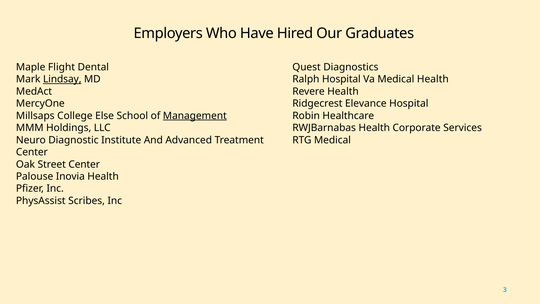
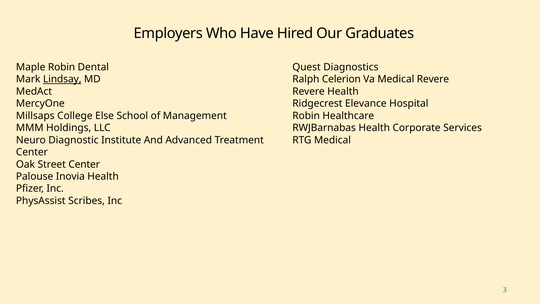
Maple Flight: Flight -> Robin (62, 67)
Ralph Hospital: Hospital -> Celerion (341, 79)
Medical Health: Health -> Revere (433, 79)
Management underline: present -> none (195, 116)
